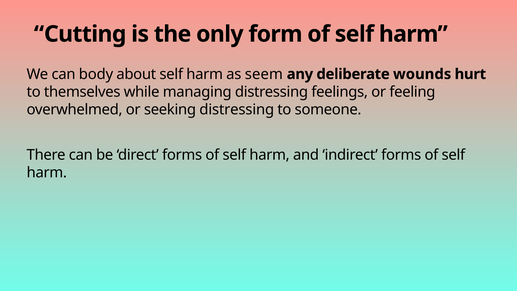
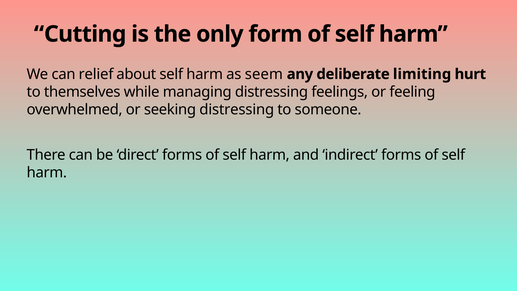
body: body -> relief (96, 74)
wounds: wounds -> limiting (422, 74)
